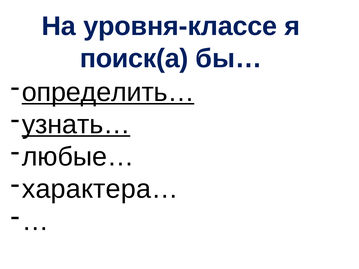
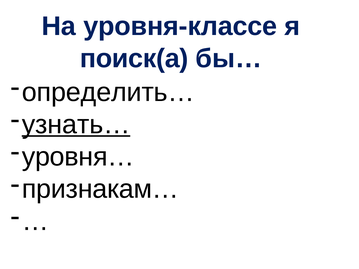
определить… underline: present -> none (108, 92)
любые…: любые… -> уровня… (78, 157)
характера…: характера… -> признакам… (100, 189)
